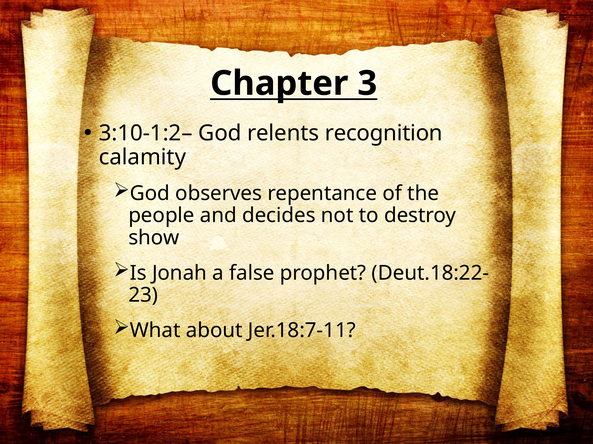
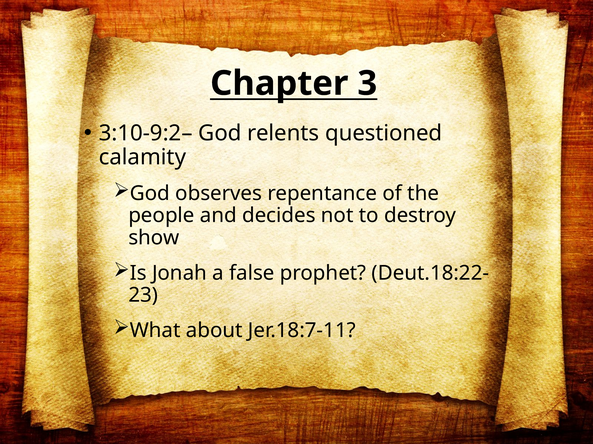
3:10-1:2–: 3:10-1:2– -> 3:10-9:2– (146, 133)
recognition: recognition -> questioned (384, 133)
